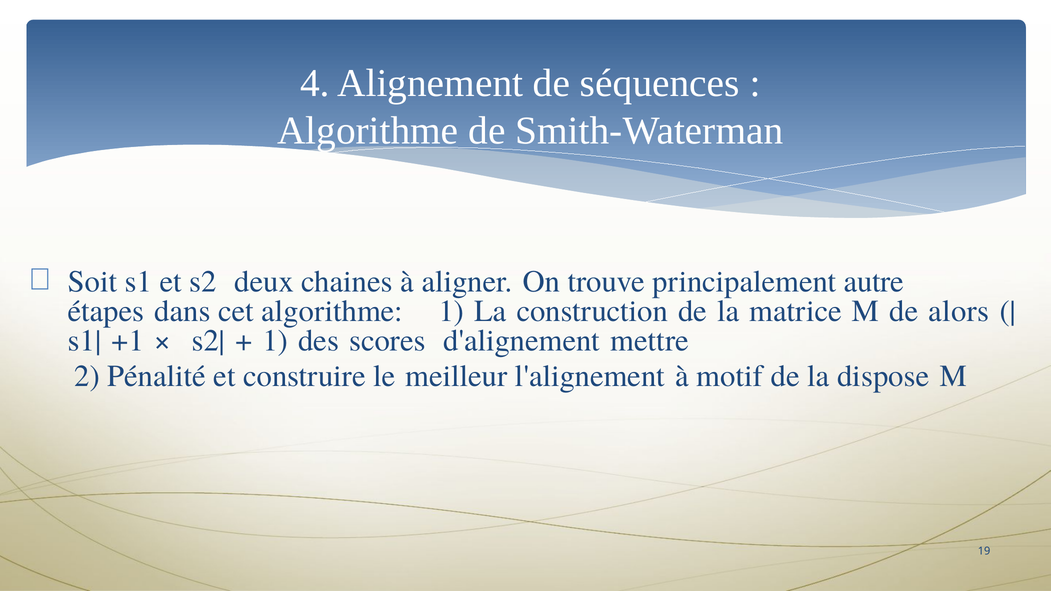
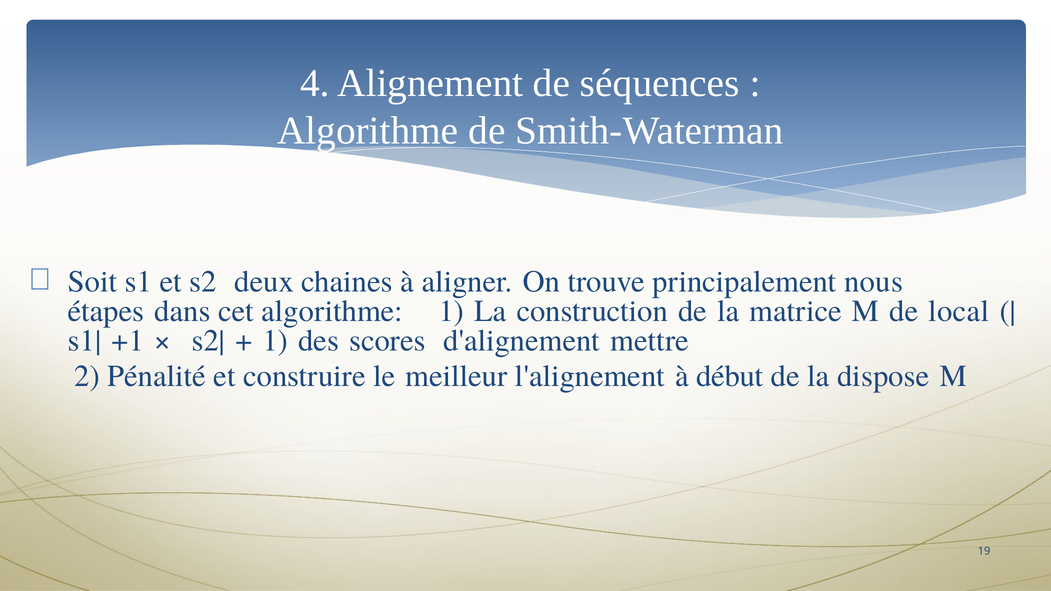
autre: autre -> nous (874, 282)
alors: alors -> local (959, 311)
motif: motif -> début (730, 376)
